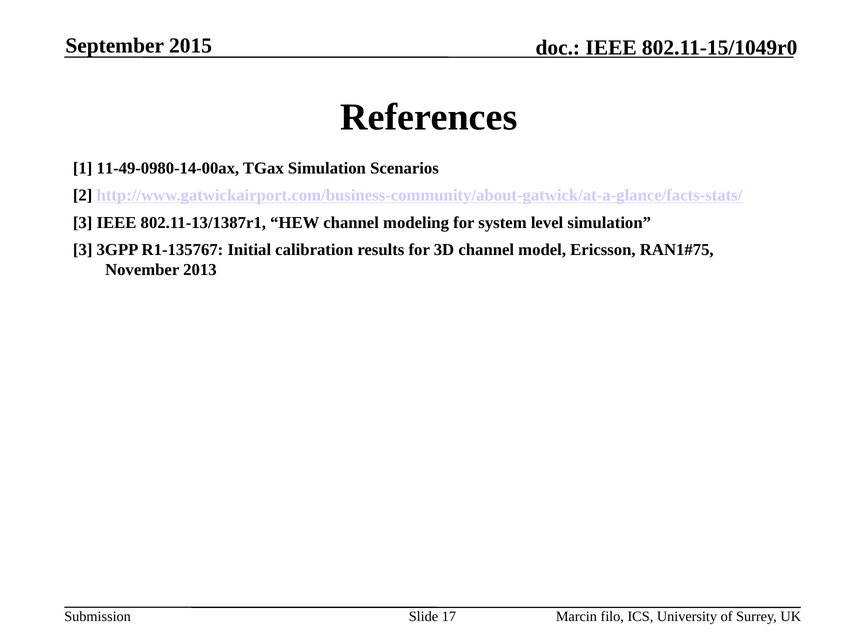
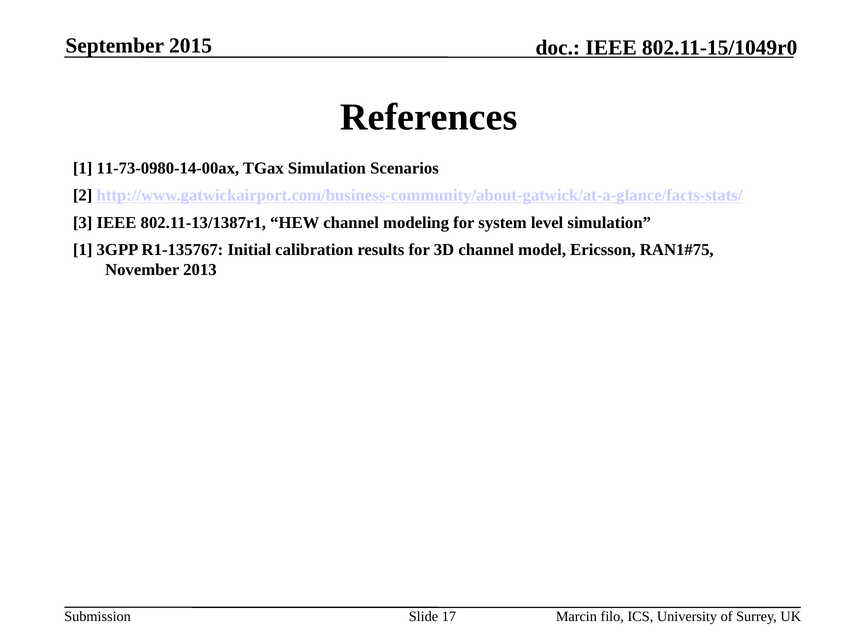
11-49-0980-14-00ax: 11-49-0980-14-00ax -> 11-73-0980-14-00ax (168, 168)
3: 3 -> 1 (83, 250)
